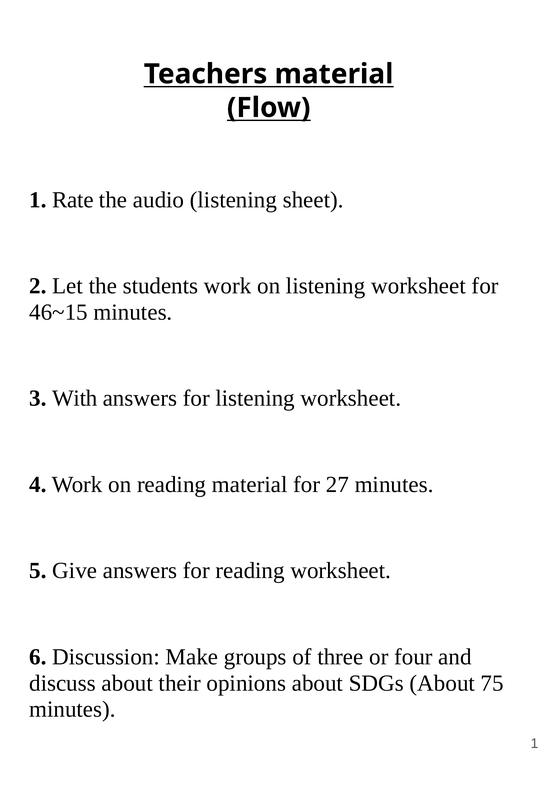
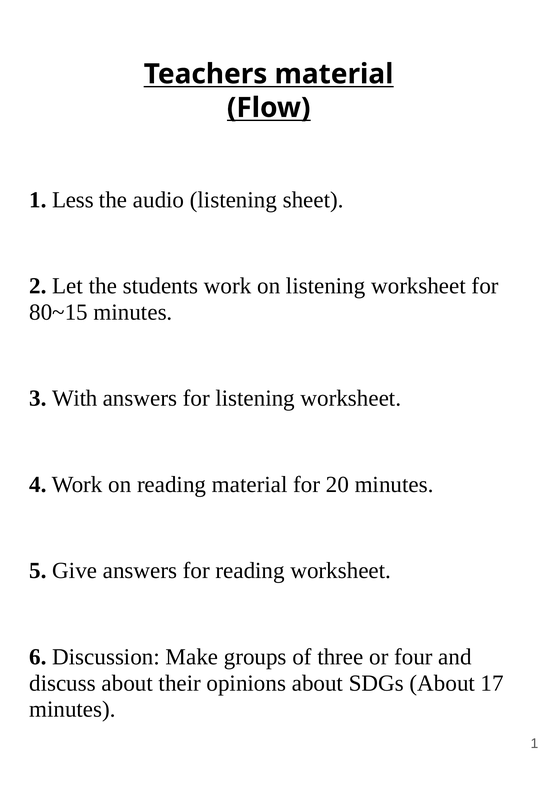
Rate: Rate -> Less (73, 200)
46~15: 46~15 -> 80~15 (59, 312)
27: 27 -> 20 (337, 485)
75: 75 -> 17 (492, 683)
